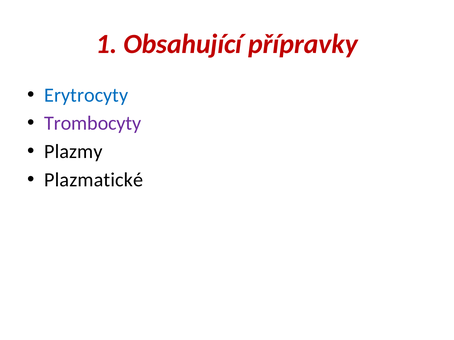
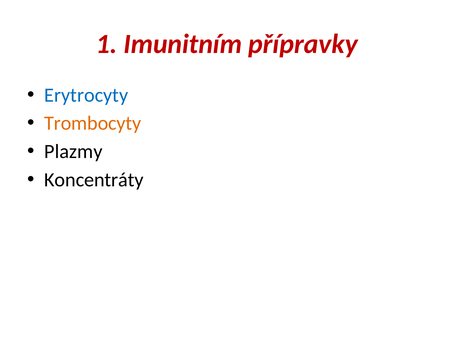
Obsahující: Obsahující -> Imunitním (183, 44)
Trombocyty colour: purple -> orange (93, 123)
Plazmatické: Plazmatické -> Koncentráty (94, 180)
